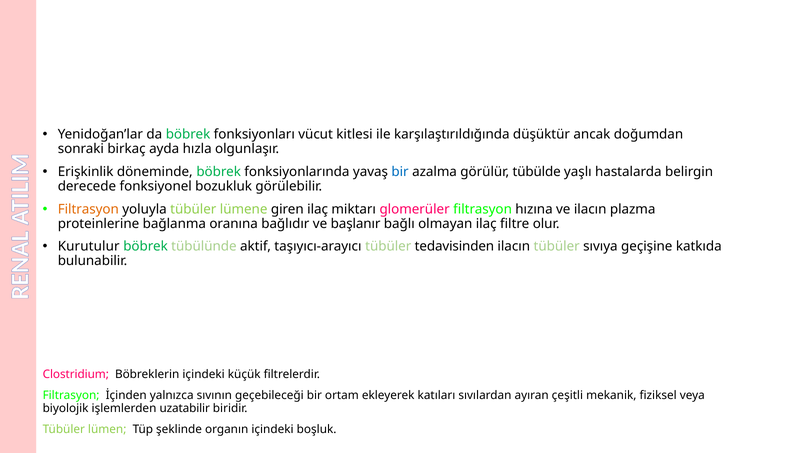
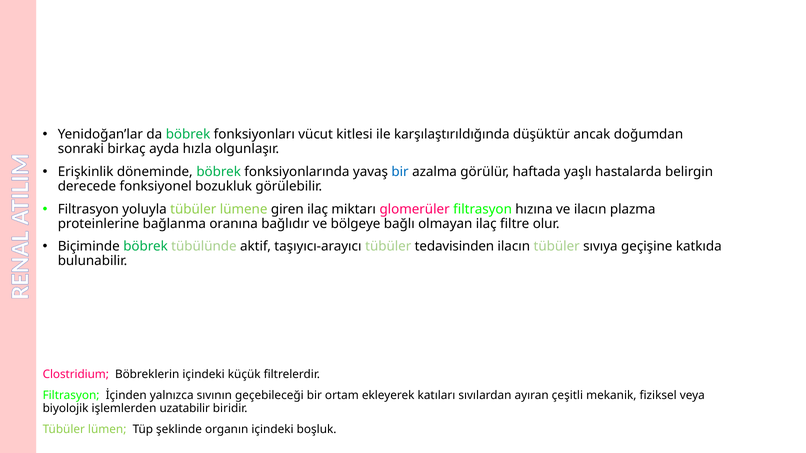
tübülde: tübülde -> haftada (537, 172)
Filtrasyon colour: orange -> black (88, 209)
başlanır: başlanır -> bölgeye (356, 224)
Kurutulur: Kurutulur -> Biçiminde (89, 247)
